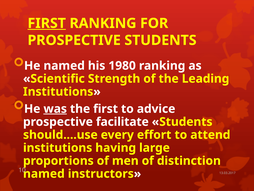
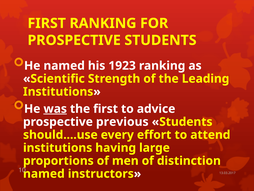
FIRST underline: present -> none (47, 23)
1980: 1980 -> 1923 (122, 66)
facilitate: facilitate -> previous (122, 122)
